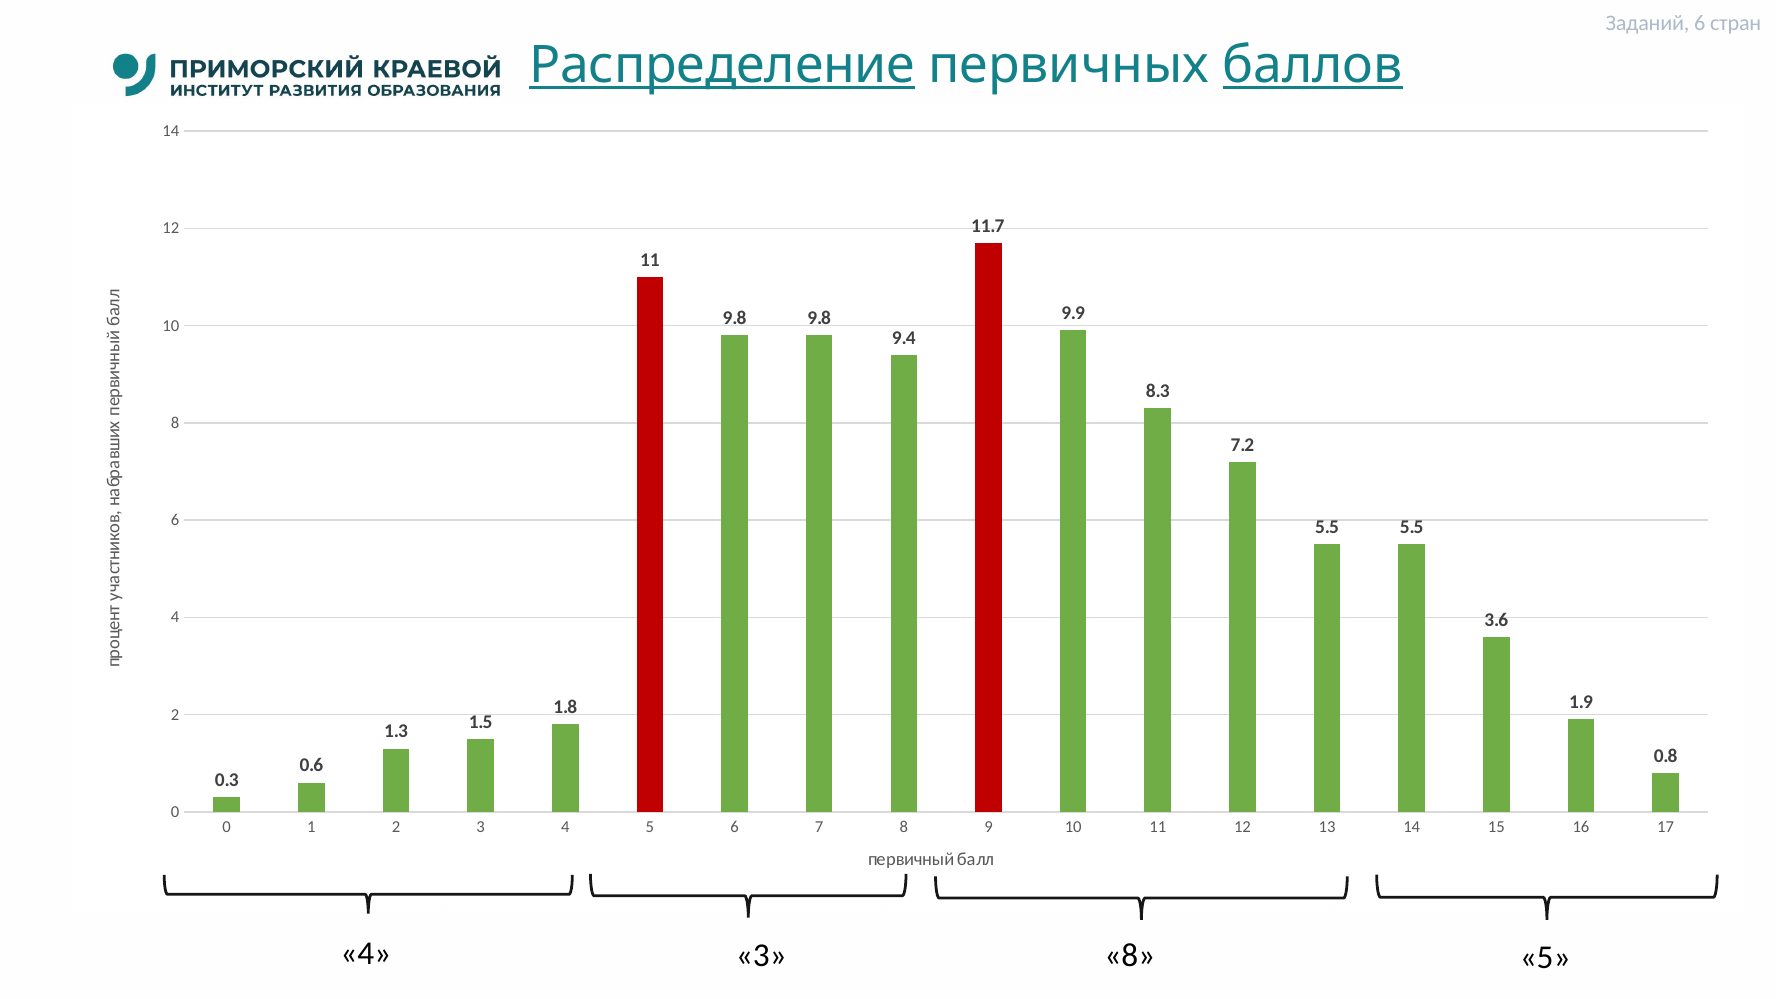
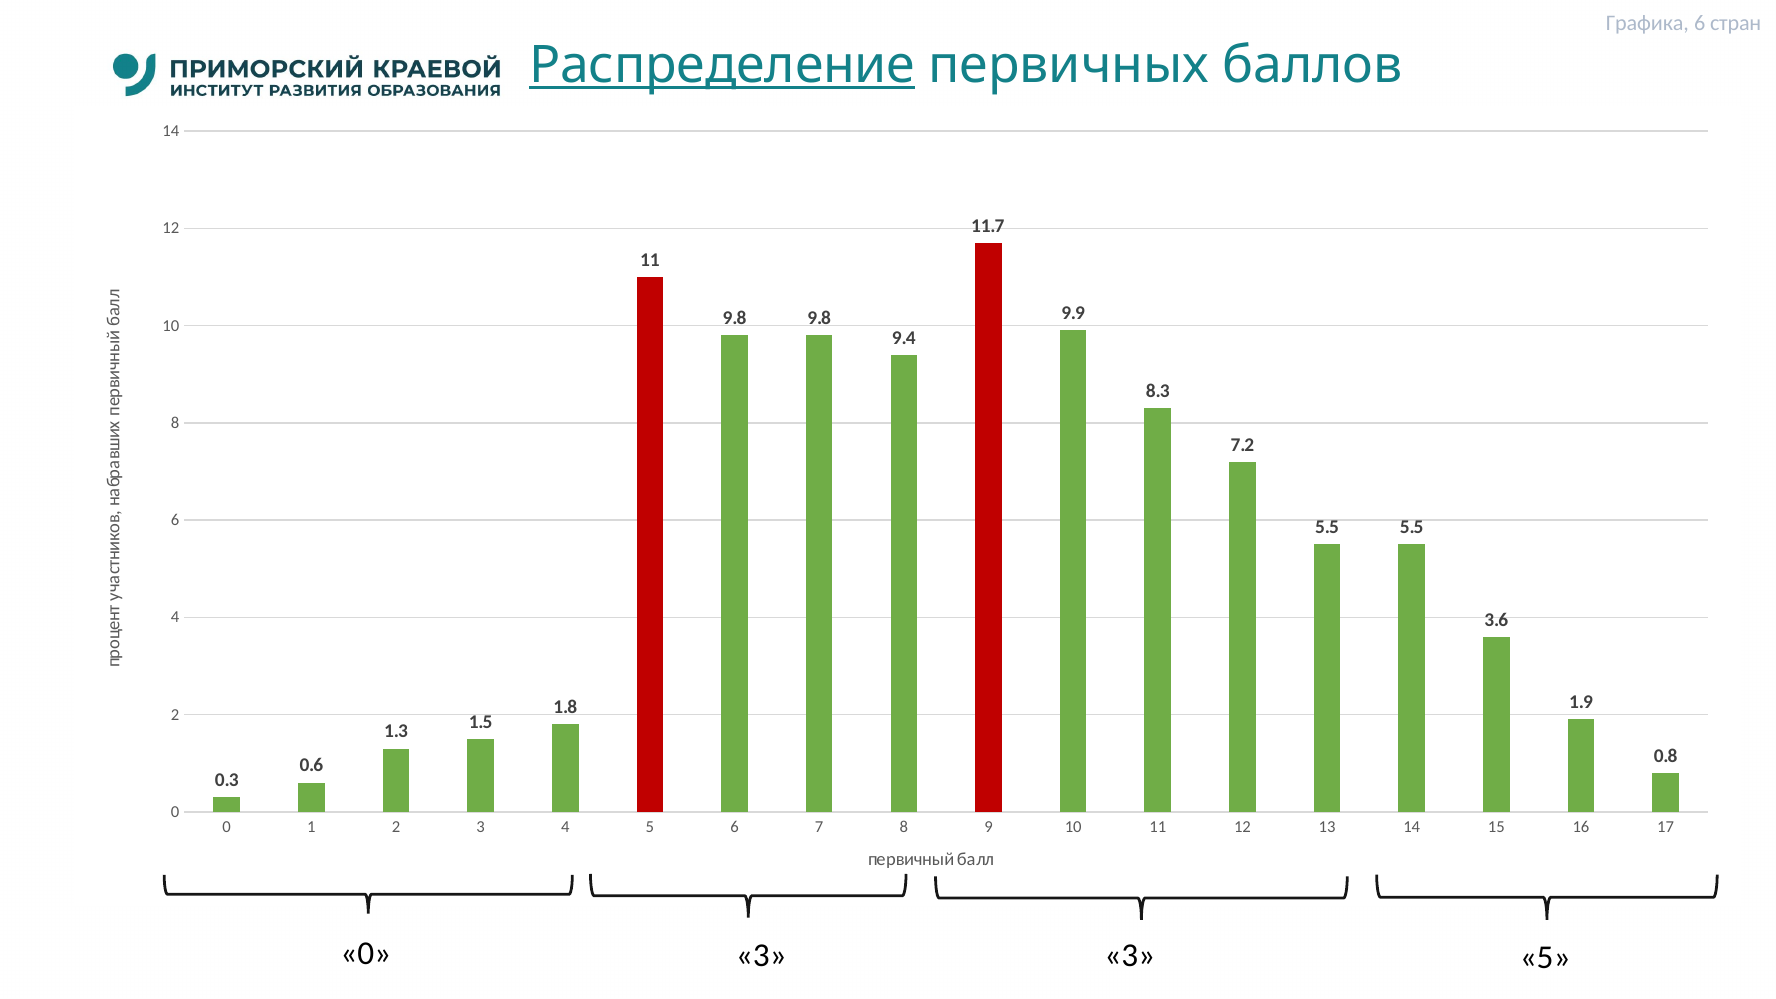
Заданий: Заданий -> Графика (1647, 23)
баллов underline: present -> none (1313, 65)
4: 4 -> 0 (366, 954)
3 8: 8 -> 3 (1130, 956)
